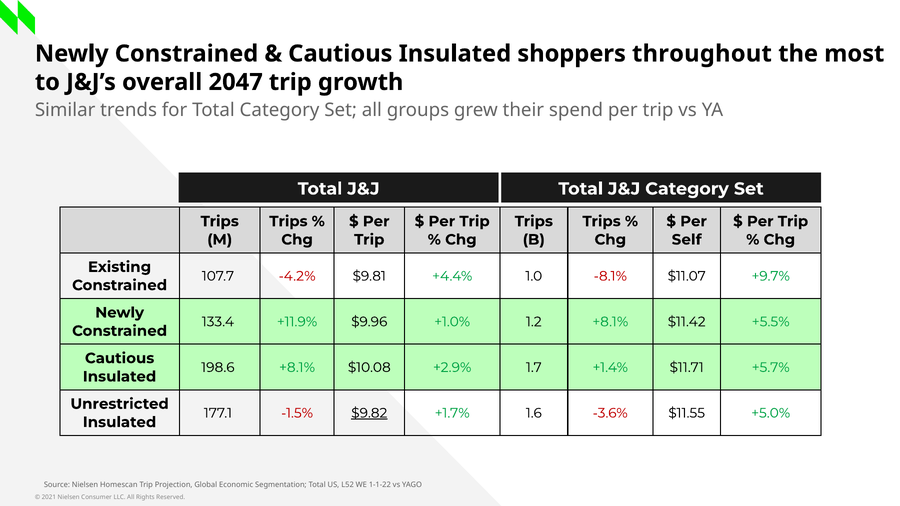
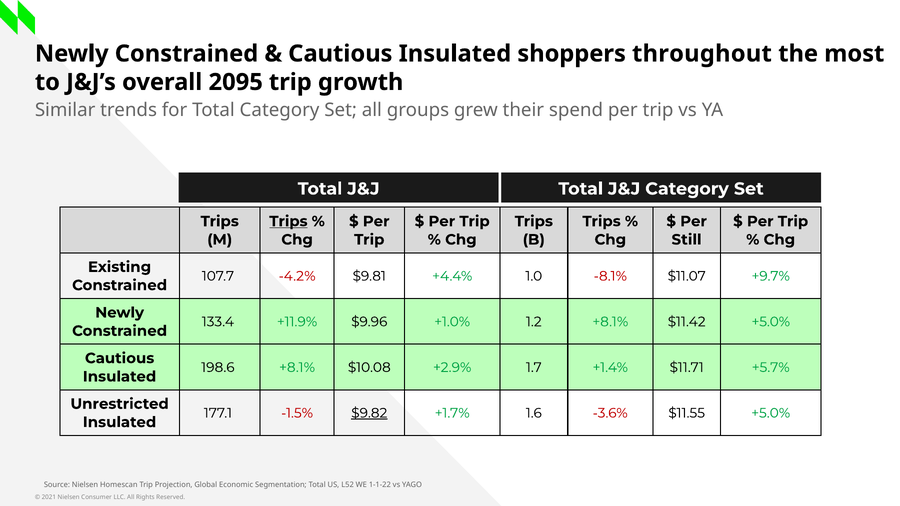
2047: 2047 -> 2095 (236, 82)
Trips underline: none -> present (288, 221)
Self: Self -> Still (687, 240)
$11.42 +5.5%: +5.5% -> +5.0% (771, 322)
